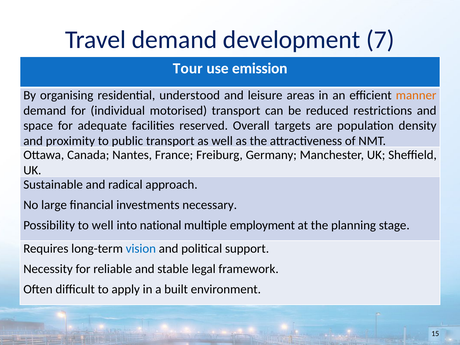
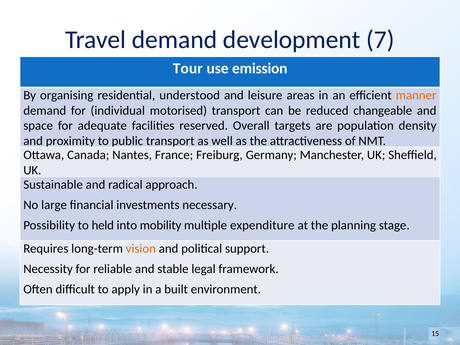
restrictions: restrictions -> changeable (383, 111)
to well: well -> held (103, 225)
national: national -> mobility (161, 225)
employment: employment -> expenditure (262, 225)
vision colour: blue -> orange (141, 249)
